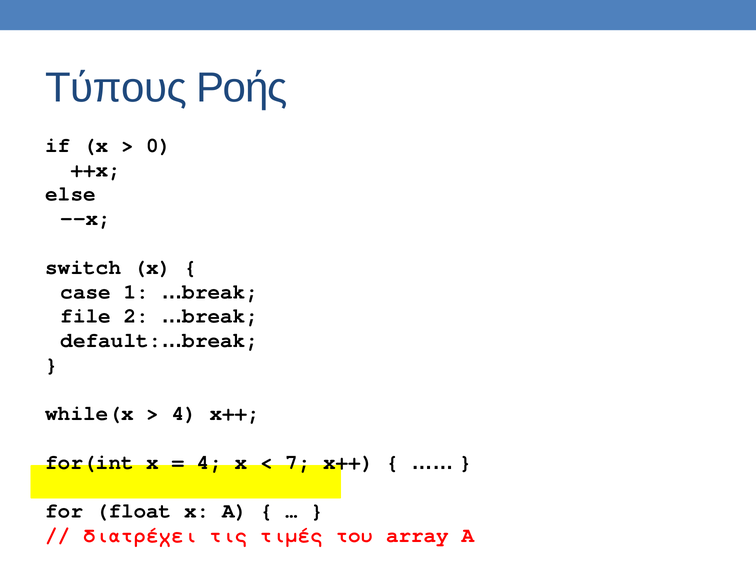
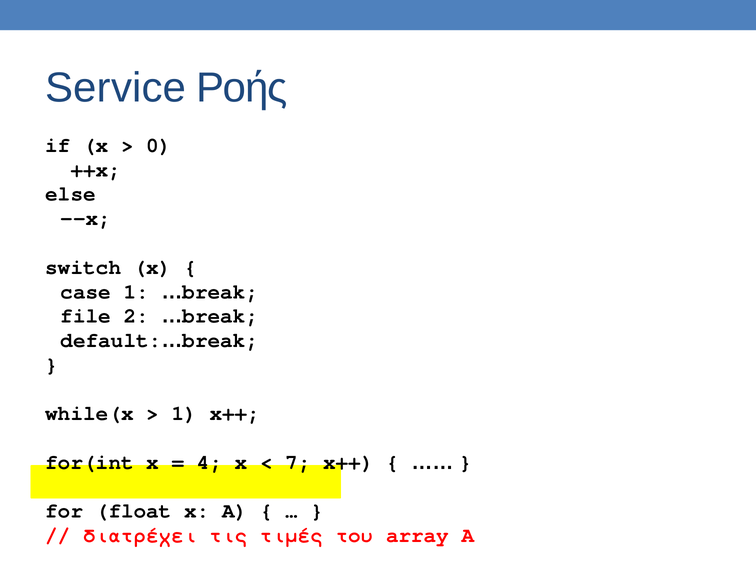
Τύπους: Τύπους -> Service (116, 88)
4: 4 -> 1 (184, 413)
